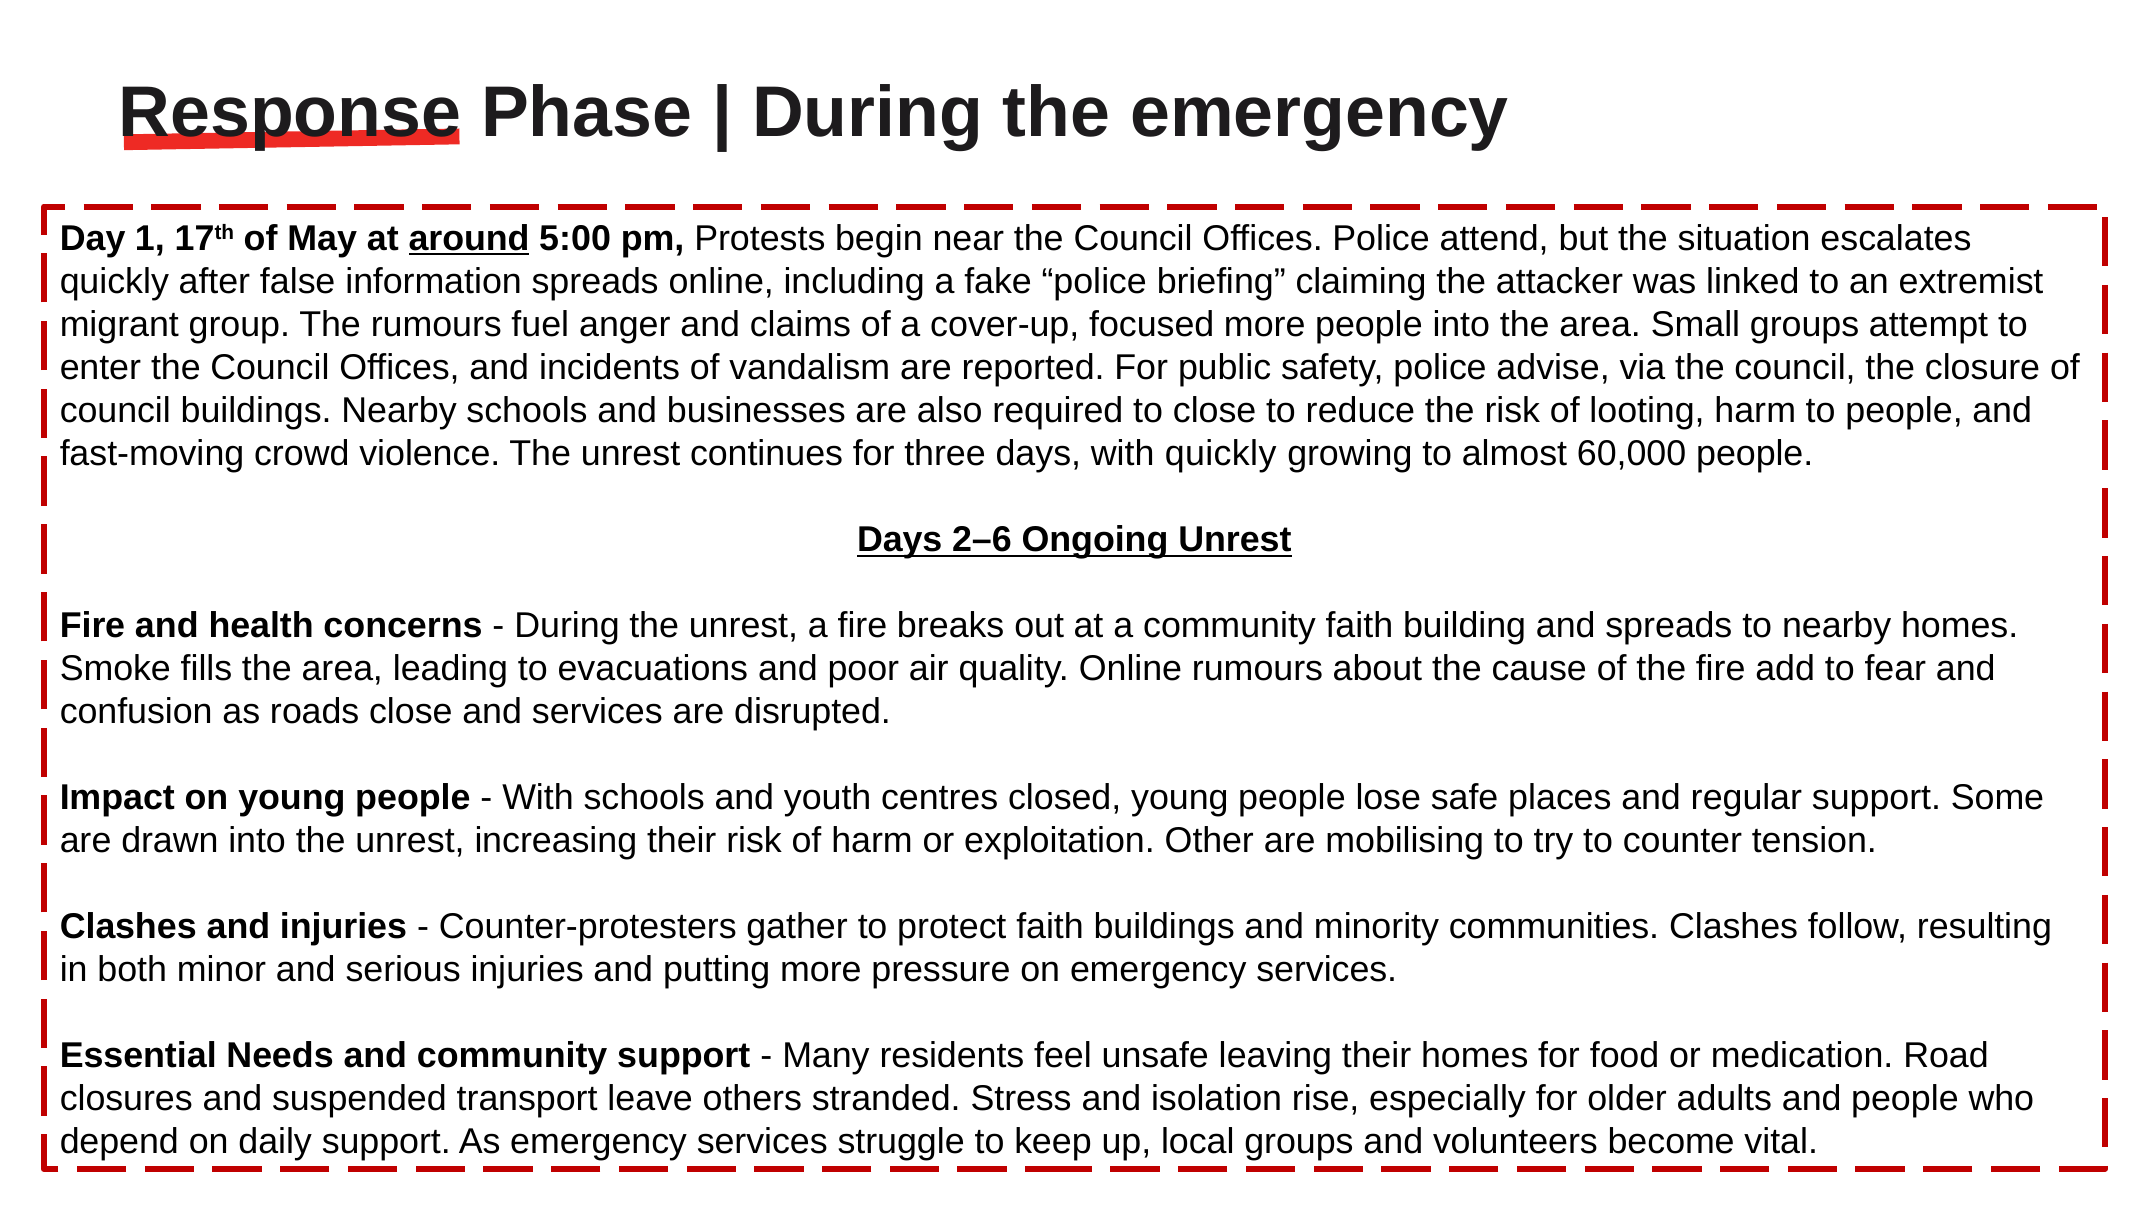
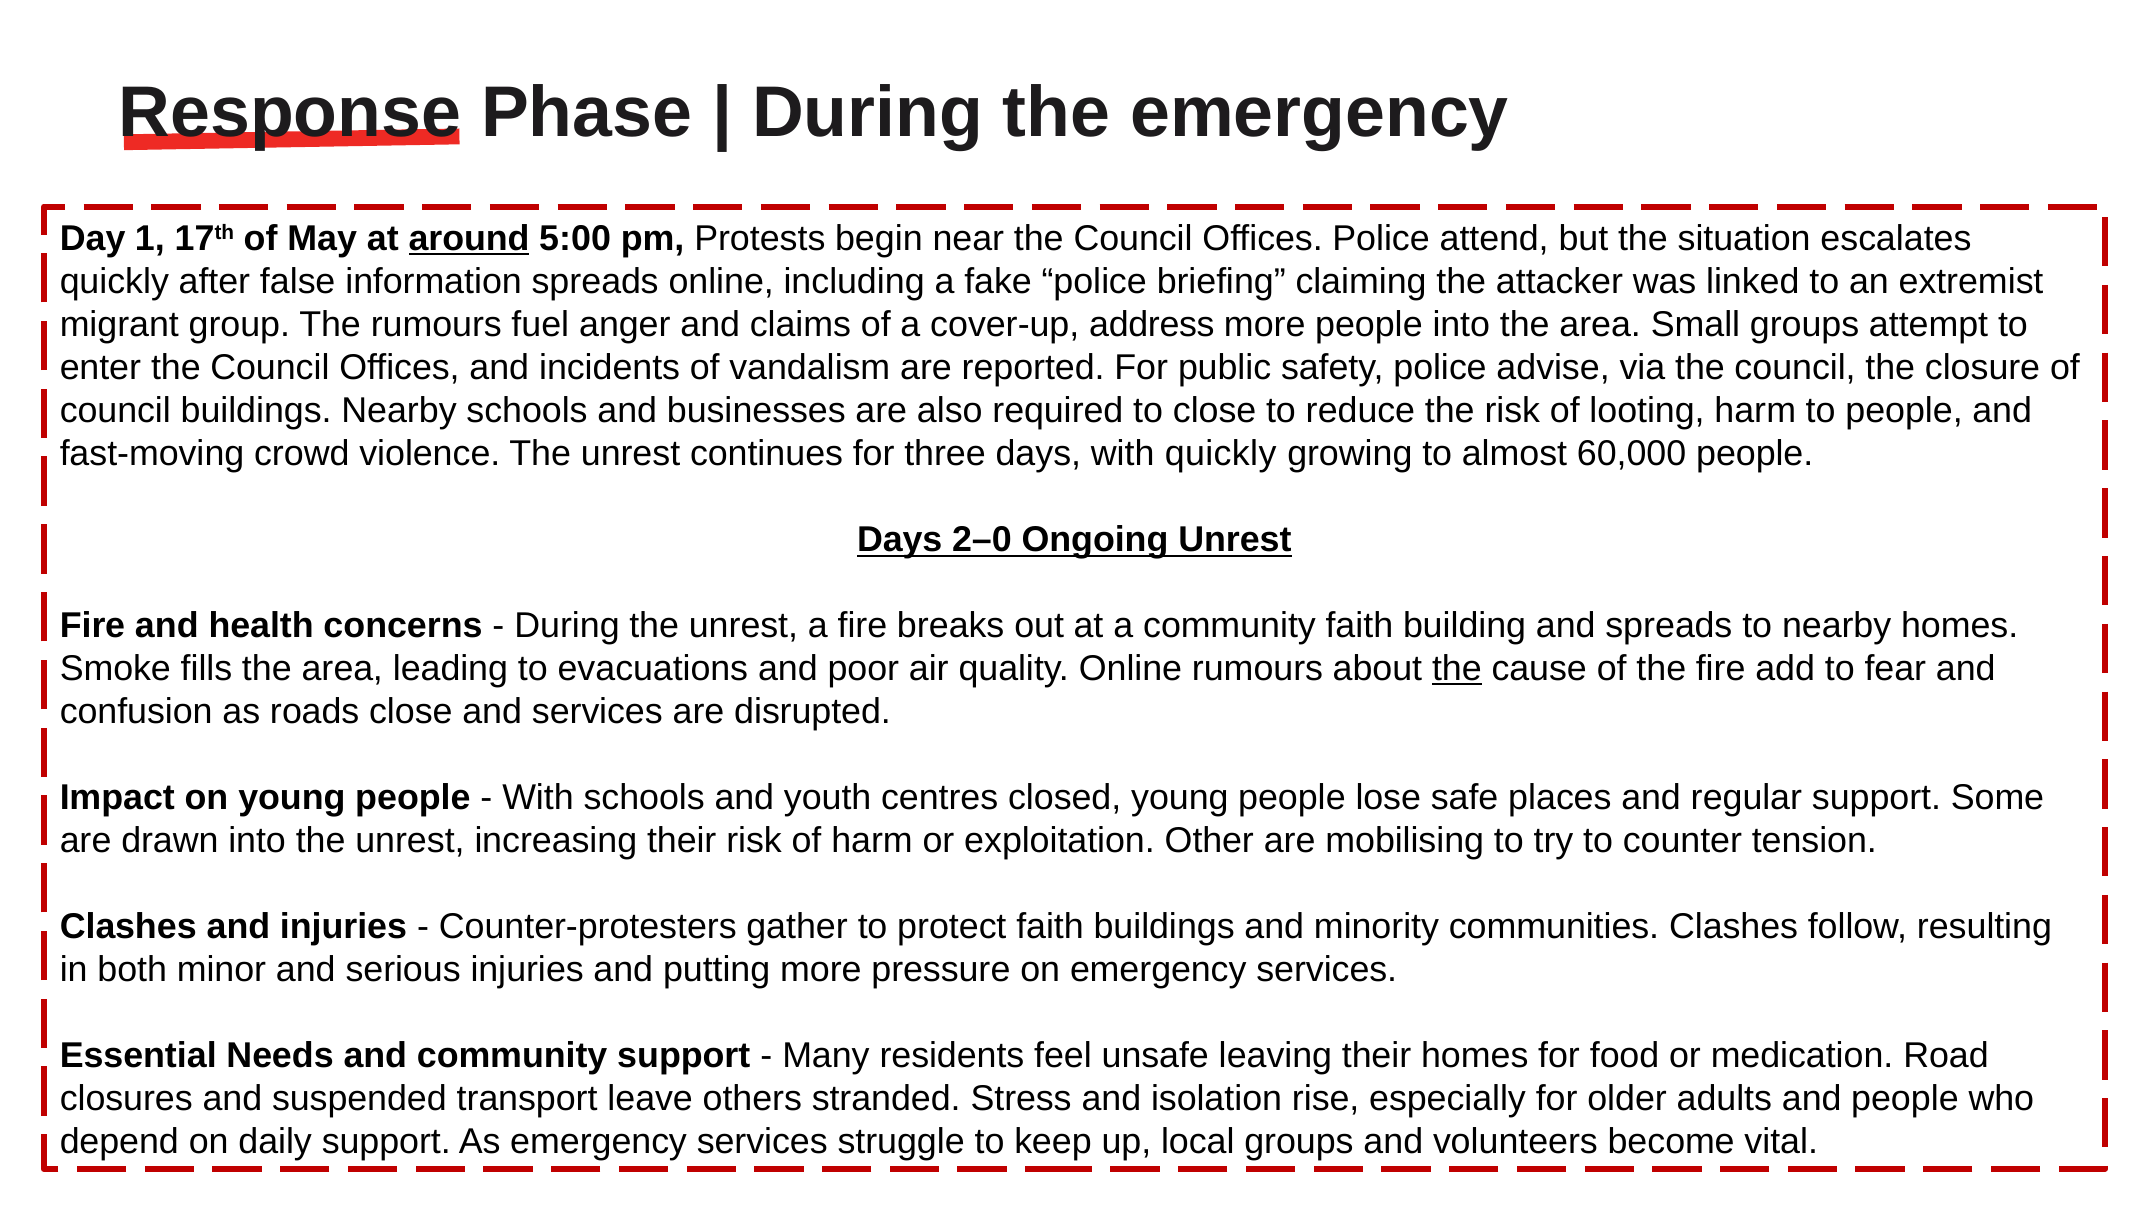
focused: focused -> address (1152, 325)
2–6: 2–6 -> 2–0 (982, 540)
the underline: none -> present (1457, 669)
